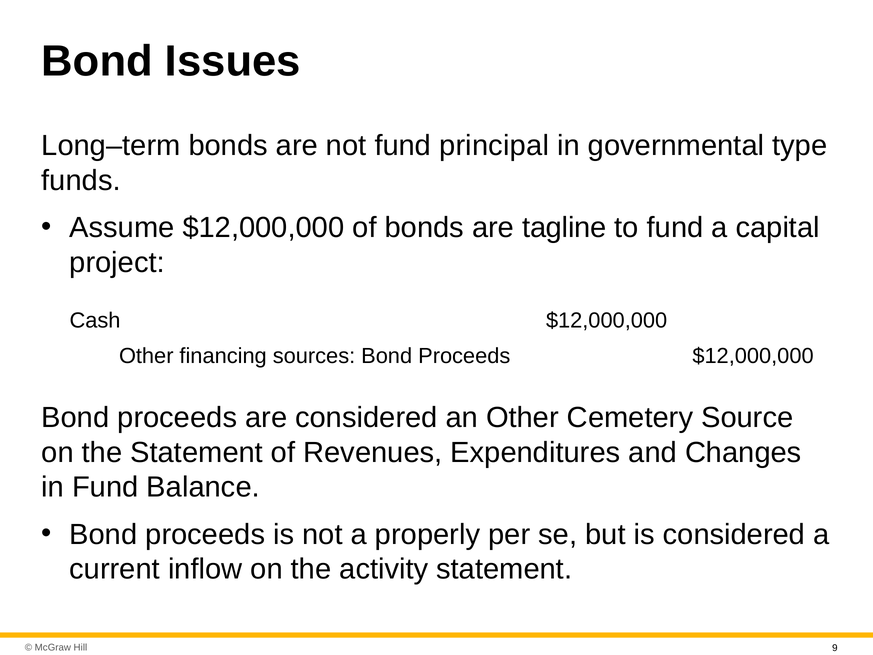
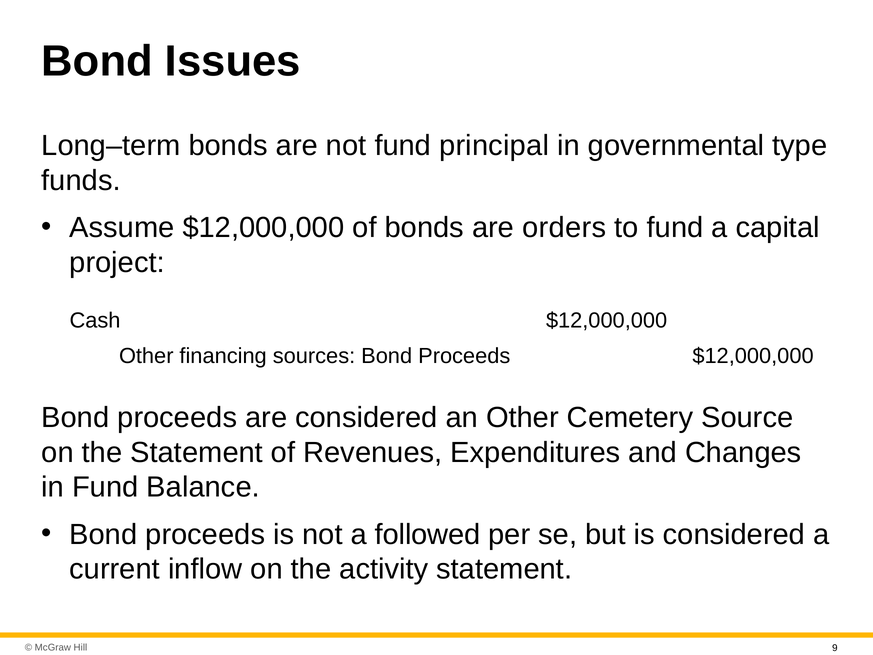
tagline: tagline -> orders (564, 228)
properly: properly -> followed (428, 534)
